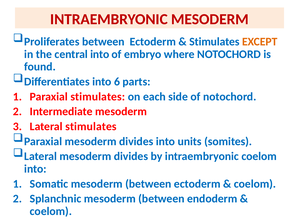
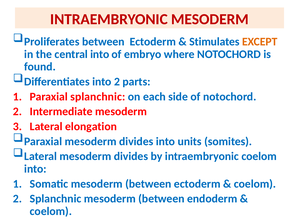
into 6: 6 -> 2 (117, 82)
Paraxial stimulates: stimulates -> splanchnic (98, 97)
Lateral stimulates: stimulates -> elongation (91, 127)
